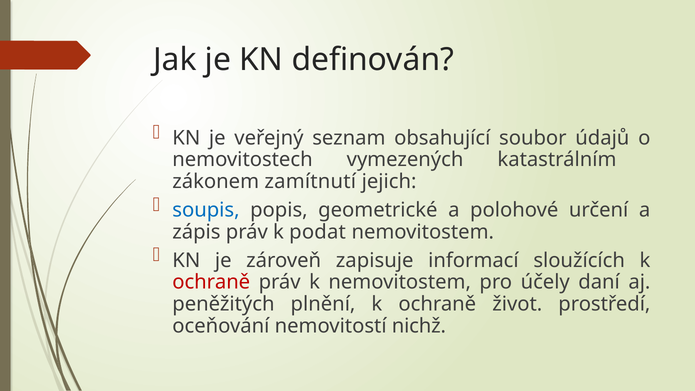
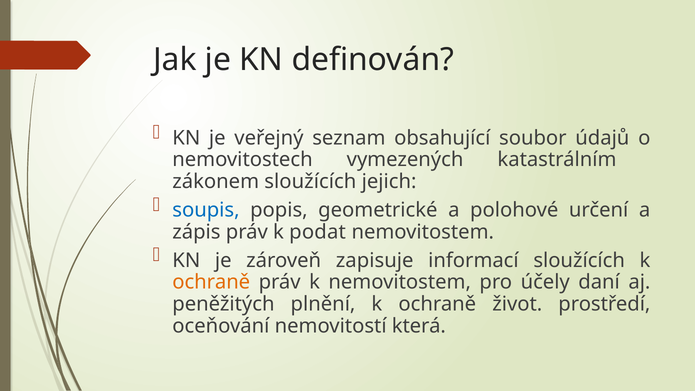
zákonem zamítnutí: zamítnutí -> sloužících (310, 182)
ochraně colour: red -> orange (211, 282)
nichž: nichž -> která (419, 326)
